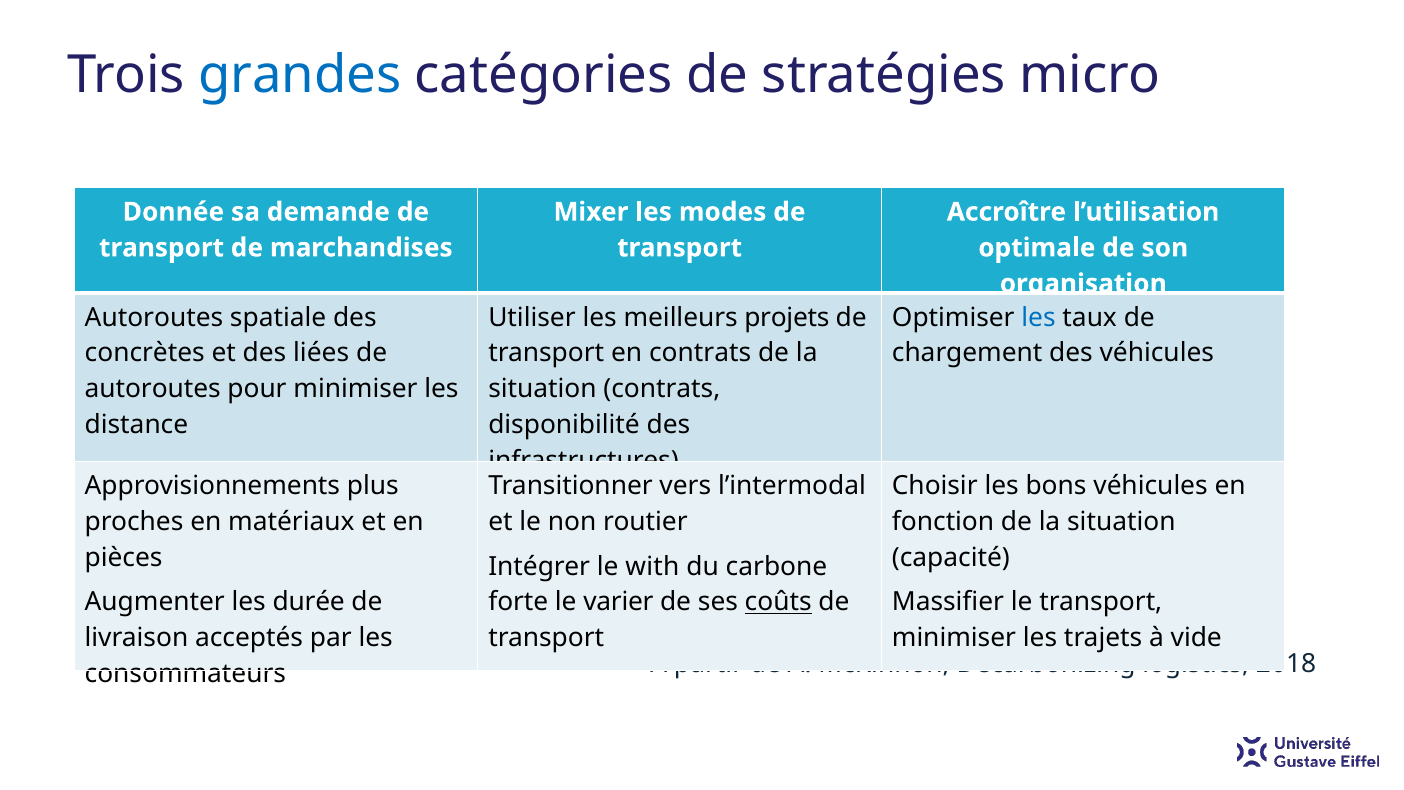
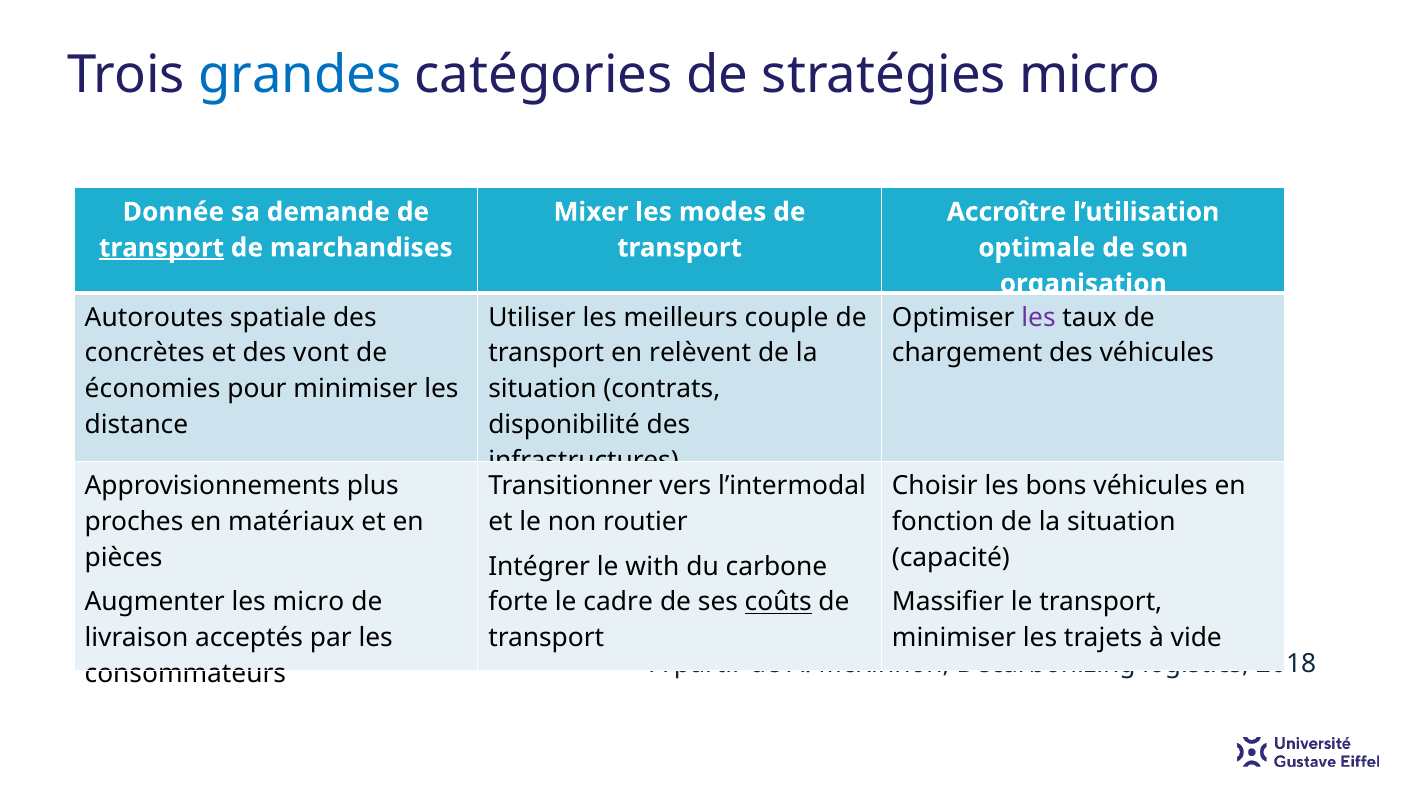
transport underline: none -> present (162, 248)
projets: projets -> couple (787, 317)
les colour: blue -> purple (1039, 317)
liées: liées -> vont (321, 353)
en contrats: contrats -> relèvent (700, 353)
autoroutes: autoroutes -> économies (153, 389)
les durée: durée -> micro (309, 602)
varier: varier -> cadre (618, 602)
